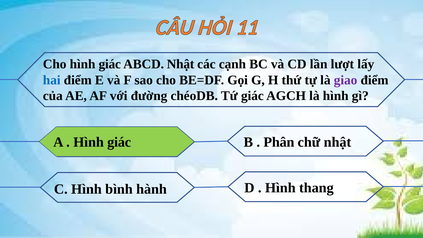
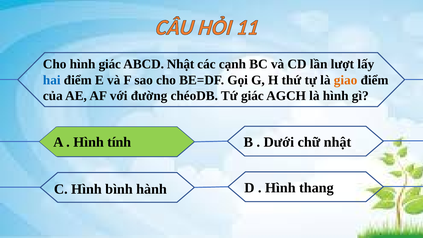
giao colour: purple -> orange (346, 80)
giác: giác -> tính (119, 142)
Phân: Phân -> Dưới (279, 142)
